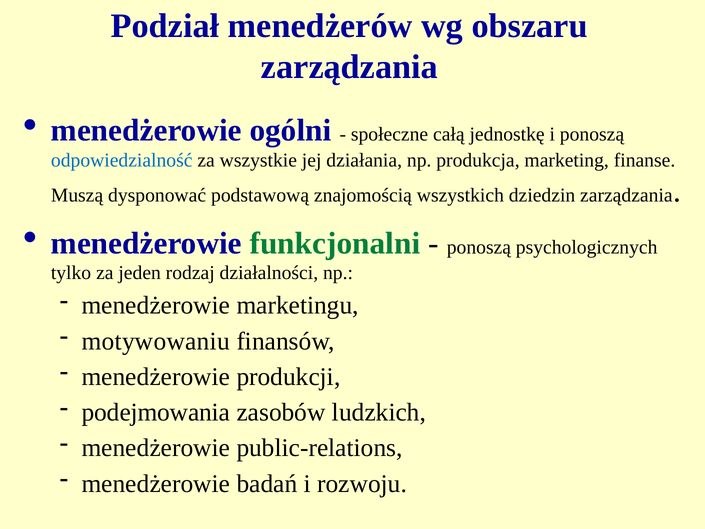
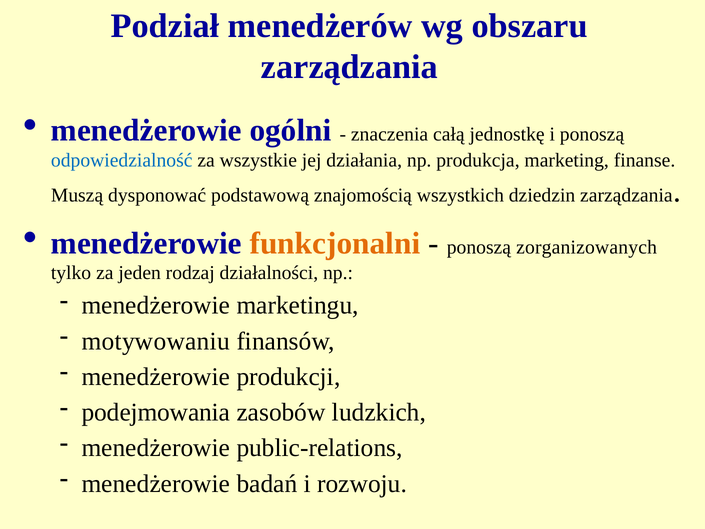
społeczne: społeczne -> znaczenia (390, 134)
funkcjonalni colour: green -> orange (335, 243)
psychologicznych: psychologicznych -> zorganizowanych (587, 247)
